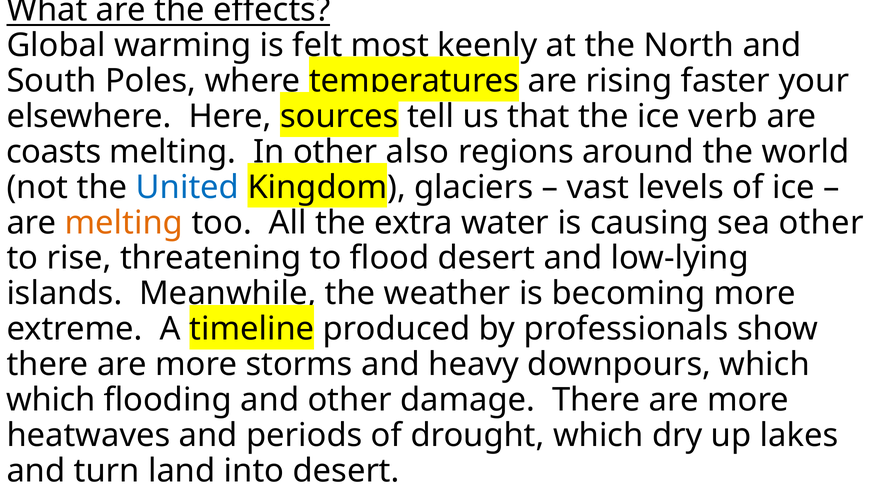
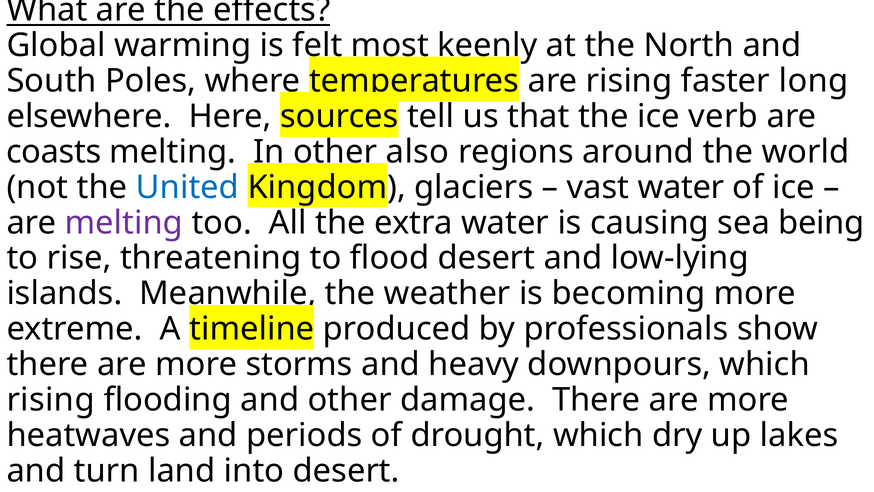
your: your -> long (814, 81)
vast levels: levels -> water (681, 187)
melting colour: orange -> purple (124, 223)
sea other: other -> being (821, 223)
which: which -> rising (51, 400)
